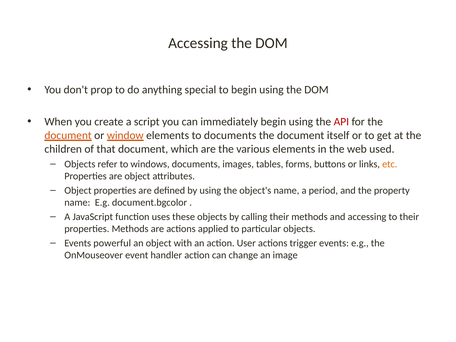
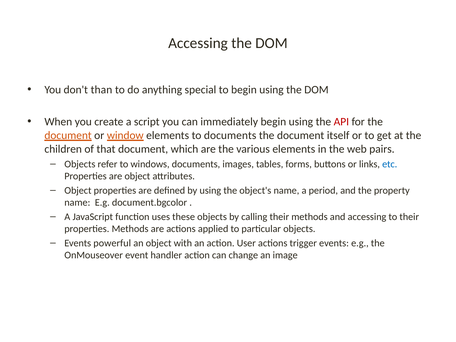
prop: prop -> than (101, 90)
used: used -> pairs (382, 149)
etc colour: orange -> blue (390, 164)
